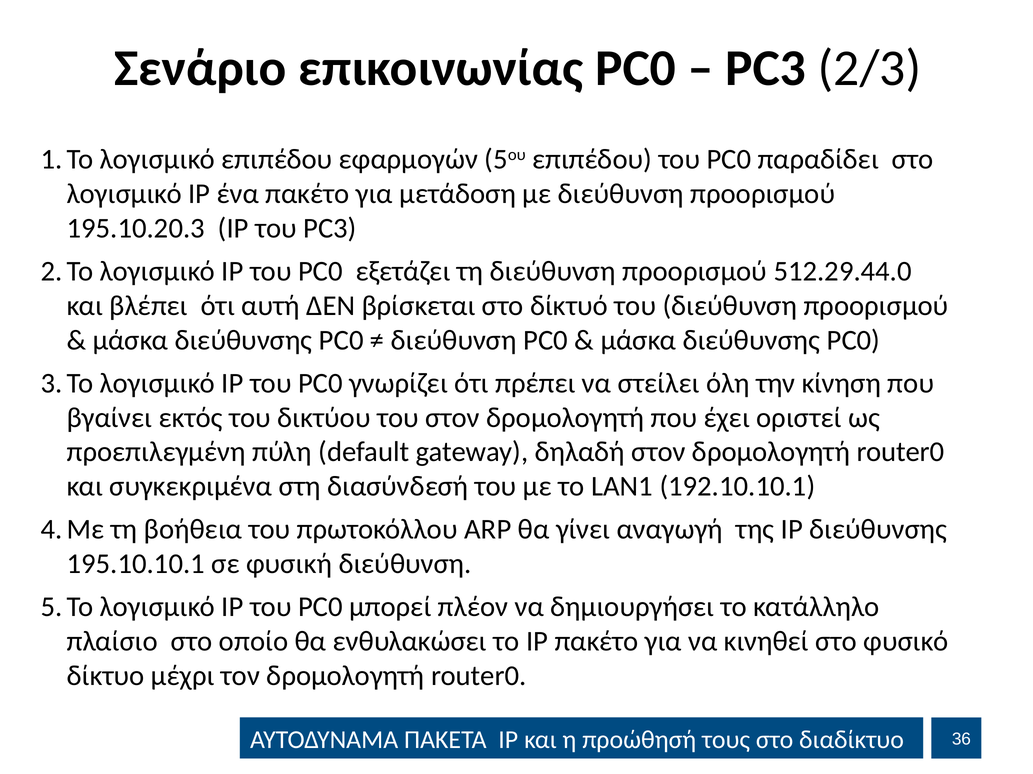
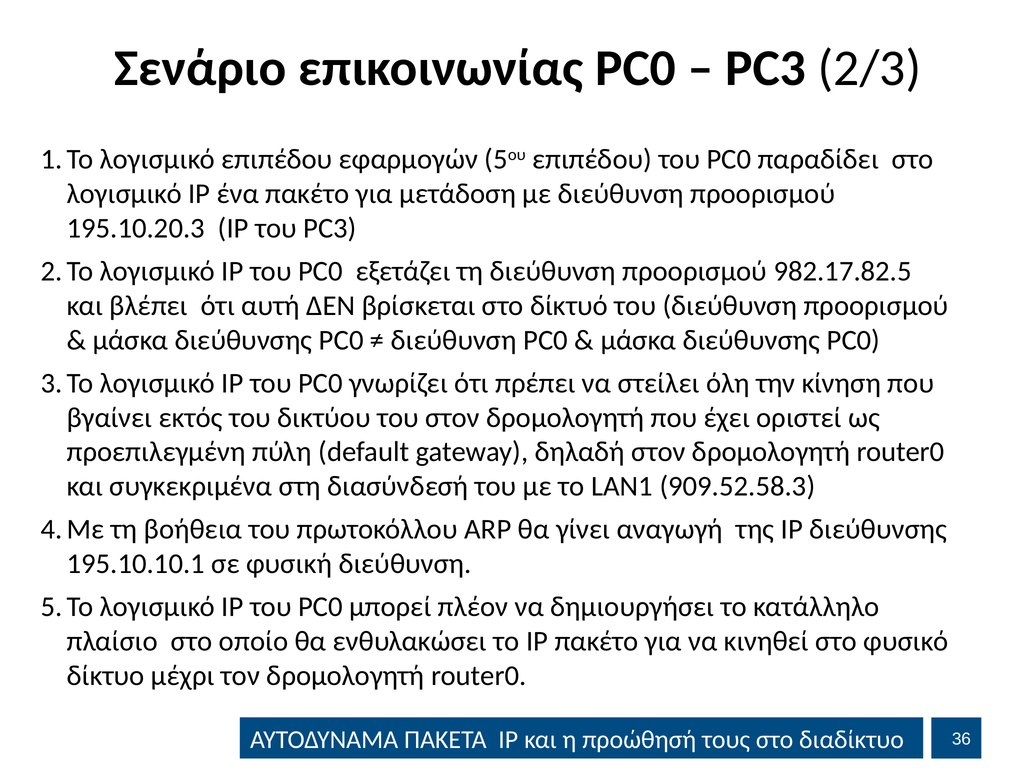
512.29.44.0: 512.29.44.0 -> 982.17.82.5 (843, 272)
192.10.10.1: 192.10.10.1 -> 909.52.58.3 (737, 487)
